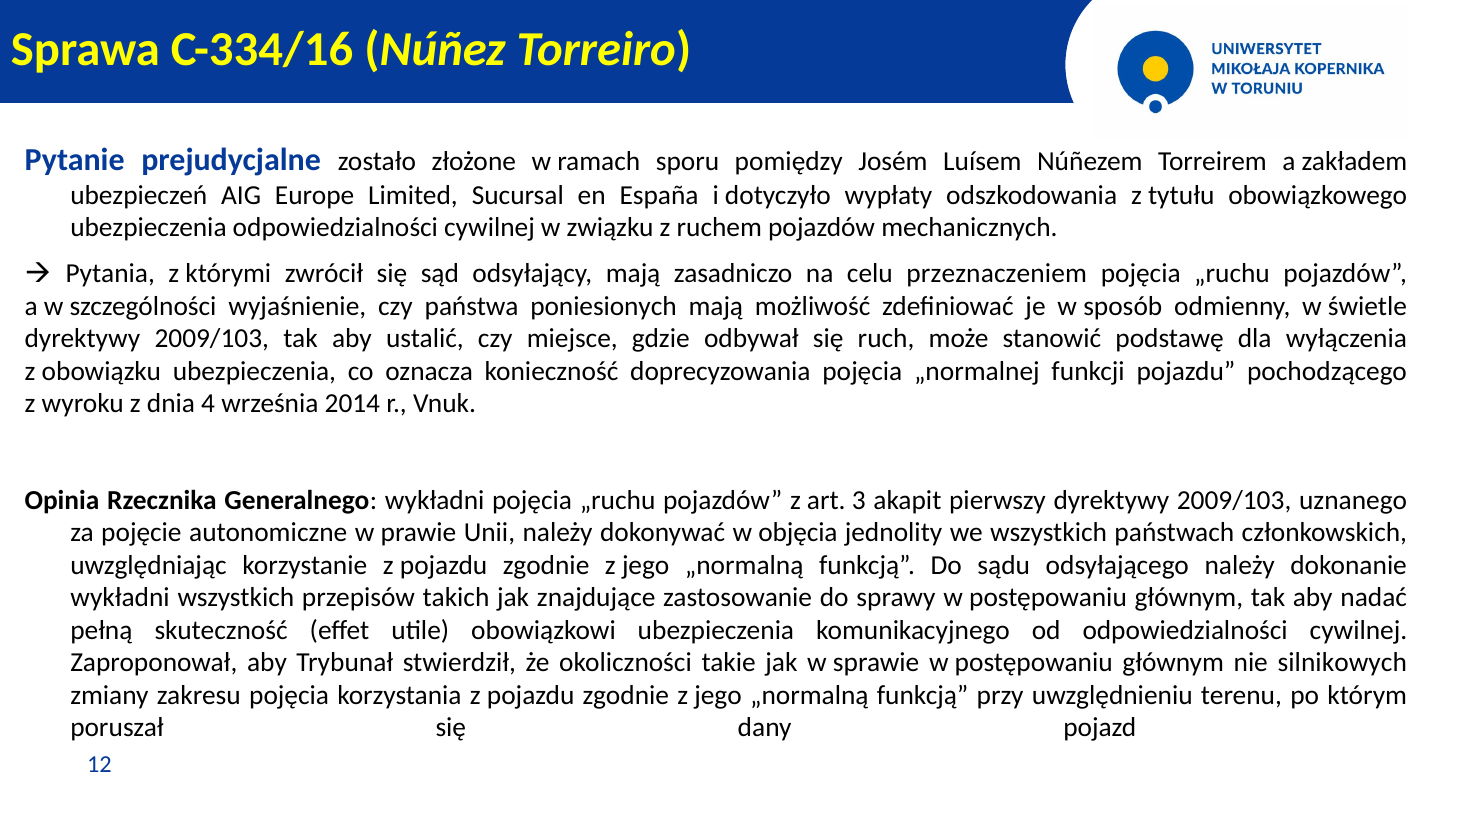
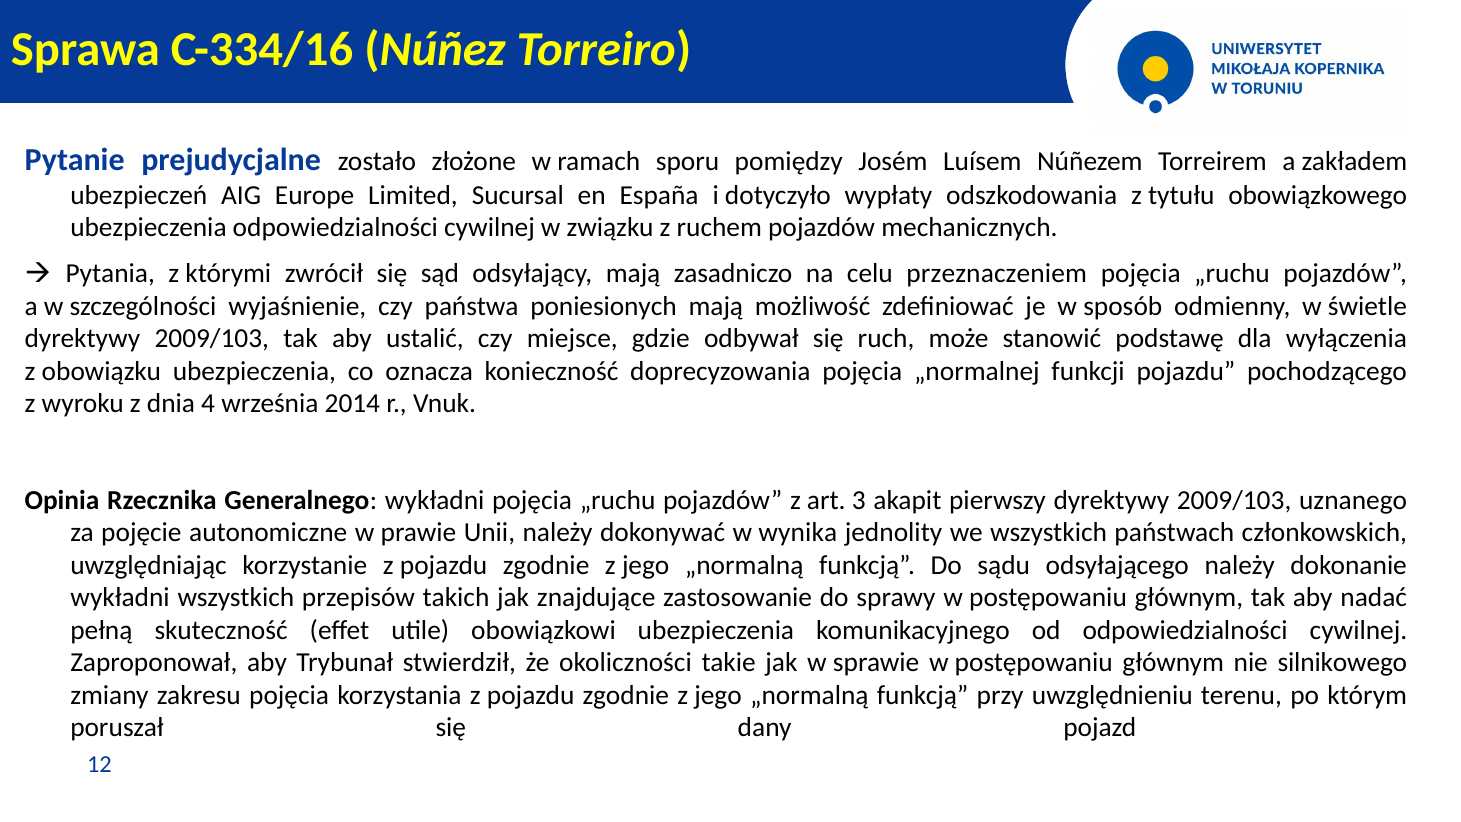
objęcia: objęcia -> wynika (798, 532)
silnikowych: silnikowych -> silnikowego (1342, 663)
